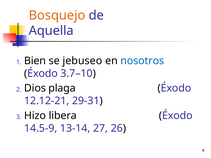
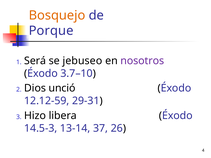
Aquella: Aquella -> Porque (51, 31)
Bien: Bien -> Será (35, 61)
nosotros colour: blue -> purple (142, 61)
plaga: plaga -> unció (62, 88)
12.12-21: 12.12-21 -> 12.12-59 (47, 101)
14.5-9: 14.5-9 -> 14.5-3 (41, 128)
27: 27 -> 37 (101, 128)
